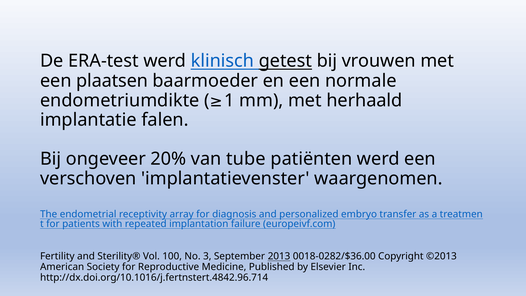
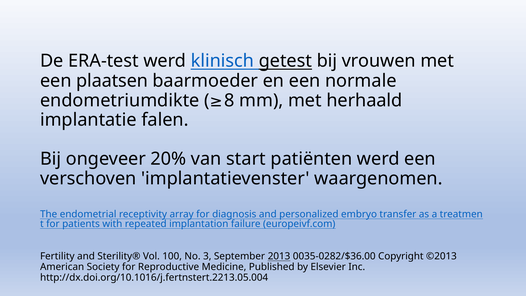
1: 1 -> 8 (229, 100)
tube: tube -> start (246, 159)
0018-0282/$36.00: 0018-0282/$36.00 -> 0035-0282/$36.00 (334, 256)
http://dx.doi.org/10.1016/j.fertnstert.4842.96.714: http://dx.doi.org/10.1016/j.fertnstert.4842.96.714 -> http://dx.doi.org/10.1016/j.fertnstert.2213.05.004 (154, 278)
